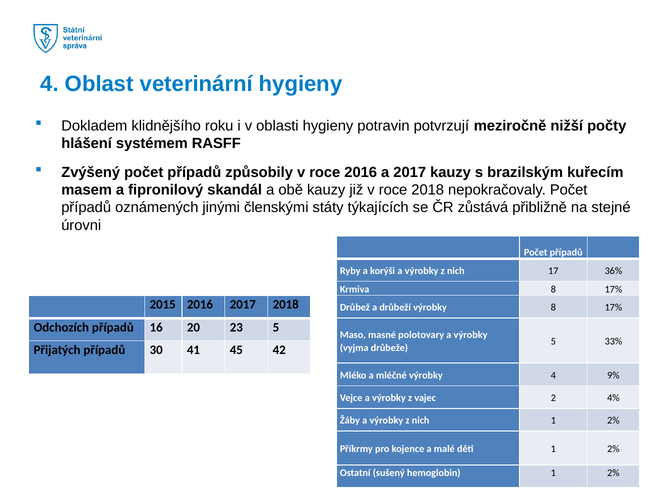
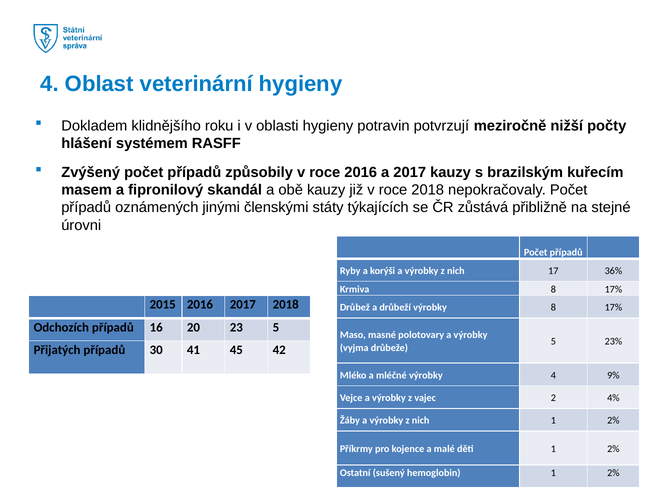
33%: 33% -> 23% (613, 342)
